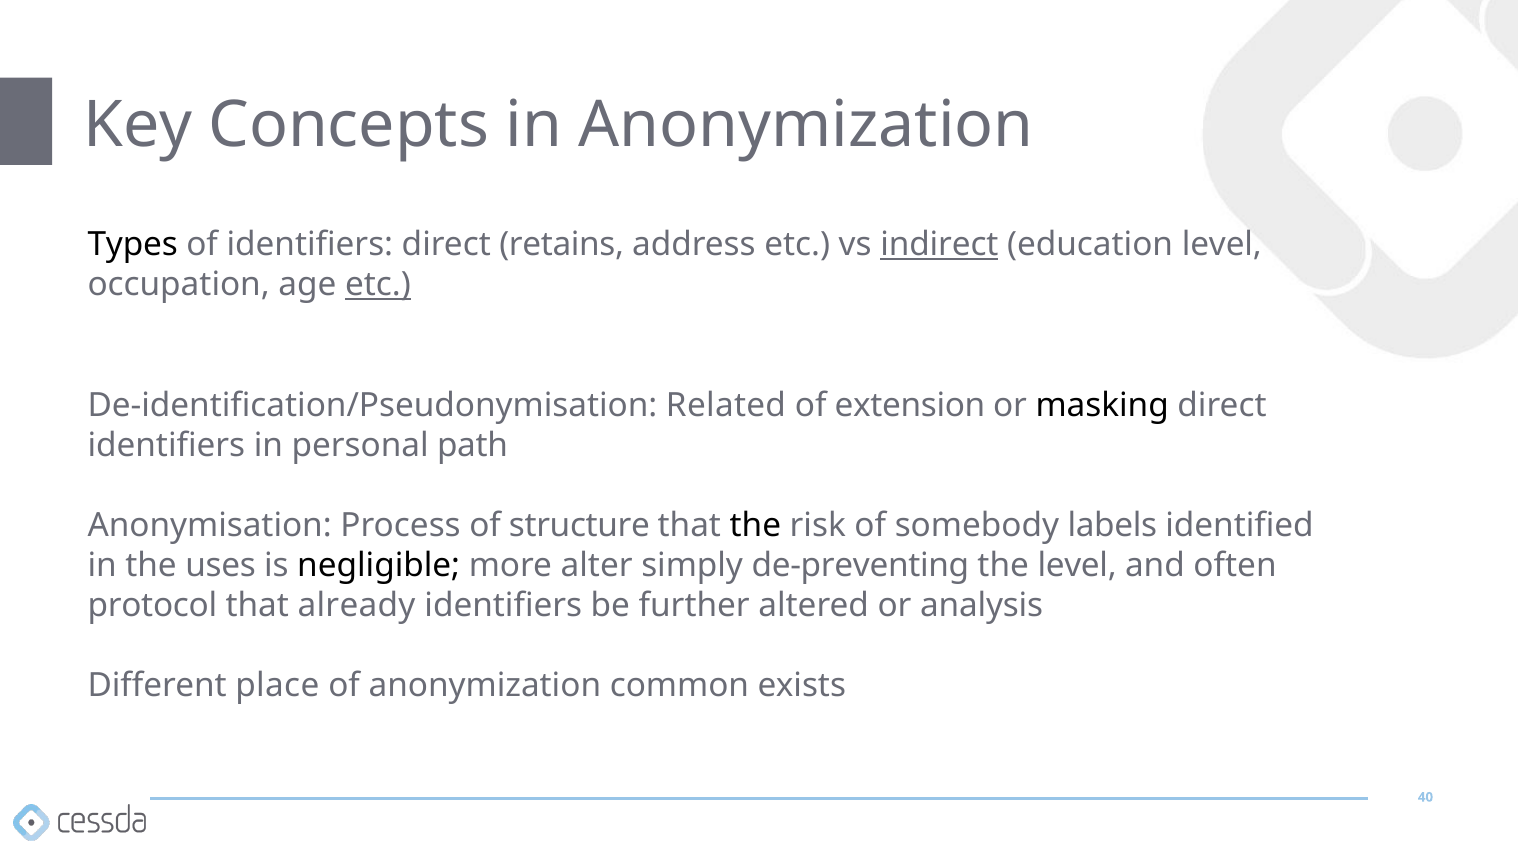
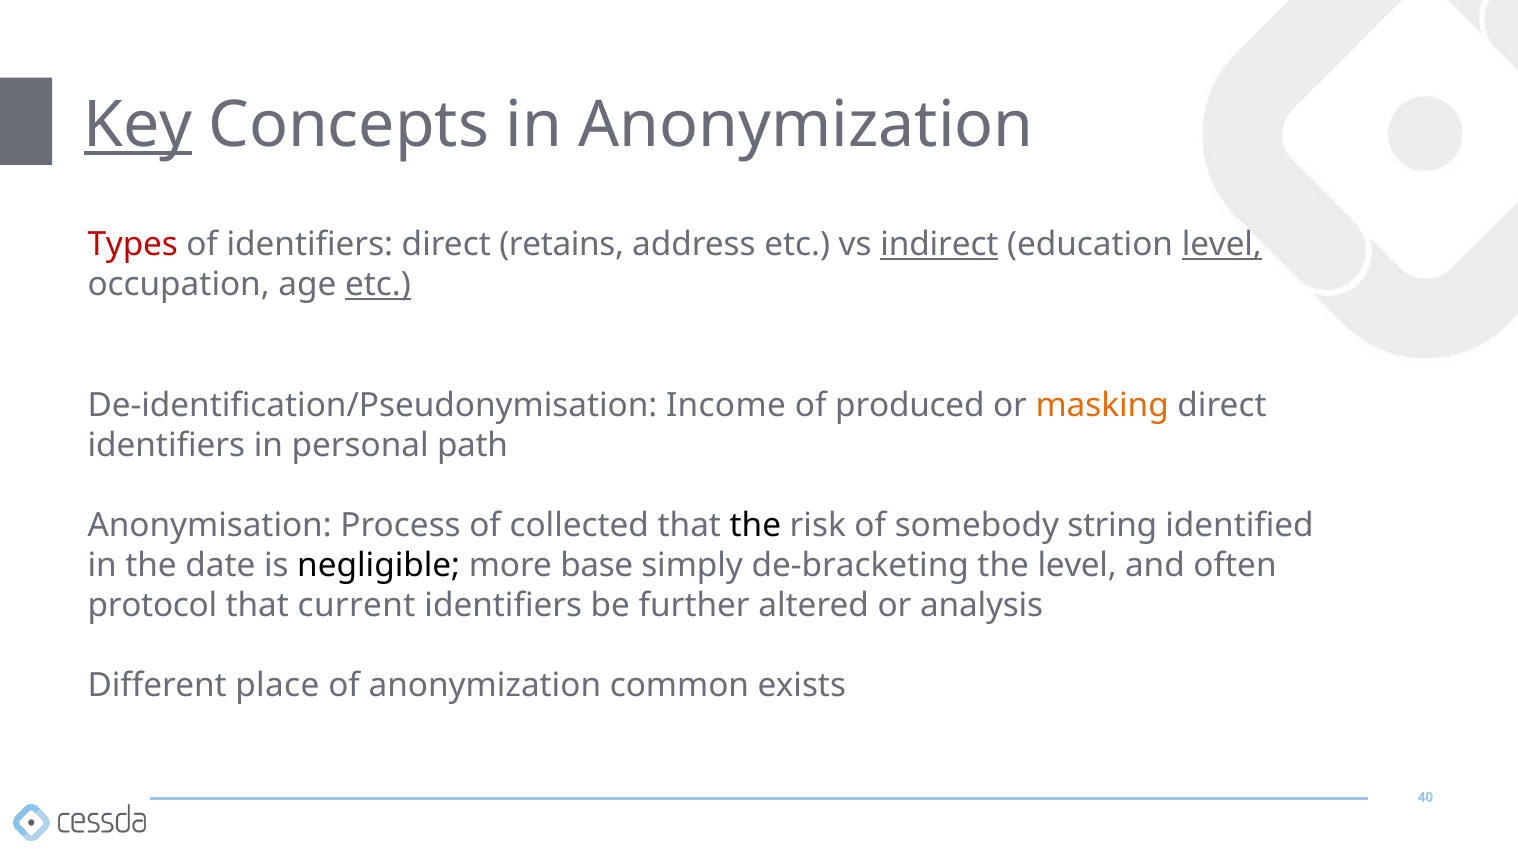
Key underline: none -> present (138, 126)
Types colour: black -> red (133, 245)
level underline: none -> present (1222, 245)
Related: Related -> Income (726, 405)
extension: extension -> produced (910, 405)
masking colour: black -> orange (1102, 405)
structure: structure -> collected (579, 525)
labels: labels -> string (1112, 525)
uses: uses -> date (220, 565)
alter: alter -> base (597, 565)
de-preventing: de-preventing -> de-bracketing (860, 565)
already: already -> current (356, 605)
